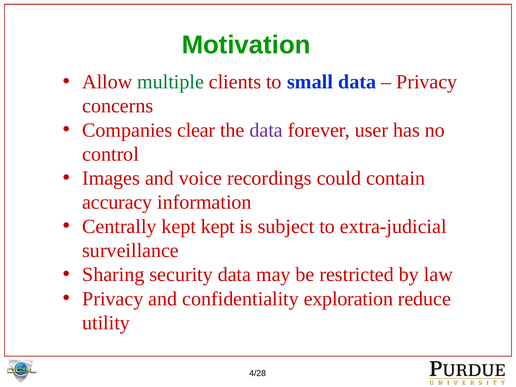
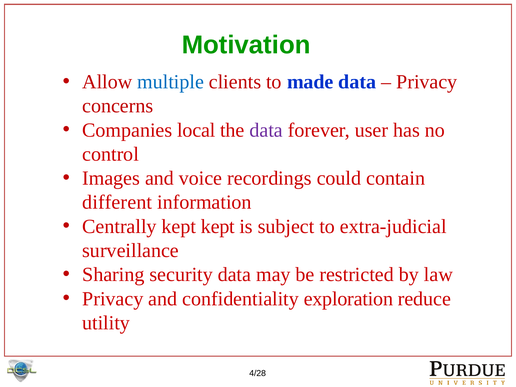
multiple colour: green -> blue (171, 82)
small: small -> made (310, 82)
clear: clear -> local (196, 130)
accuracy: accuracy -> different (117, 202)
